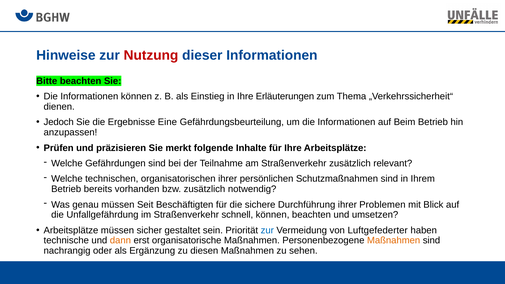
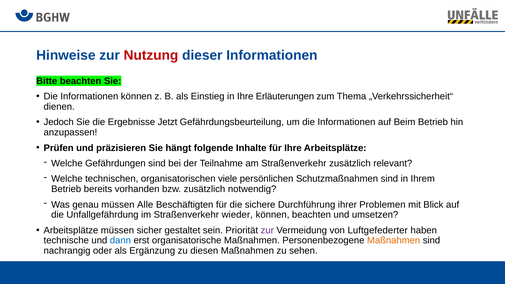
Eine: Eine -> Jetzt (167, 122)
merkt: merkt -> hängt (178, 148)
organisatorischen ihrer: ihrer -> viele (228, 179)
Seit: Seit -> Alle (145, 205)
schnell: schnell -> wieder (237, 215)
zur colour: blue -> purple (267, 230)
dann colour: orange -> blue (120, 241)
